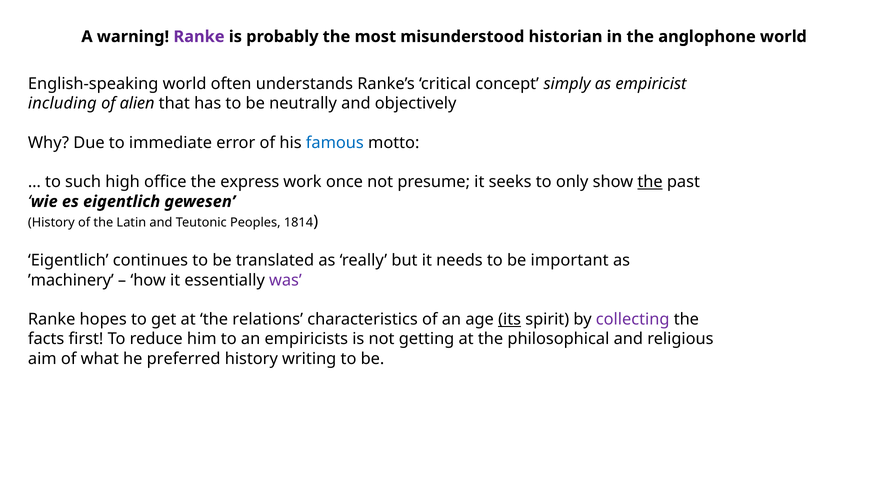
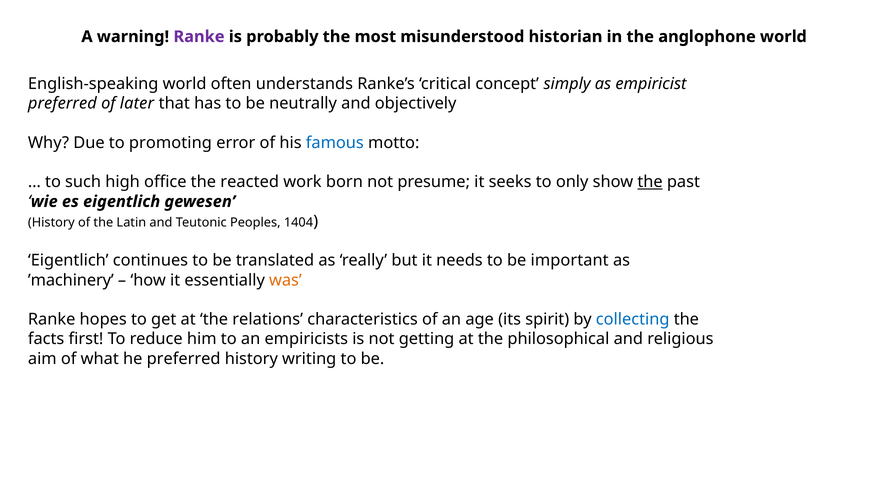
including: including -> preferred (62, 103)
alien: alien -> later (137, 103)
immediate: immediate -> promoting (170, 143)
express: express -> reacted (250, 182)
once: once -> born (344, 182)
1814: 1814 -> 1404 (298, 223)
was colour: purple -> orange (285, 280)
its underline: present -> none (510, 320)
collecting colour: purple -> blue (633, 320)
